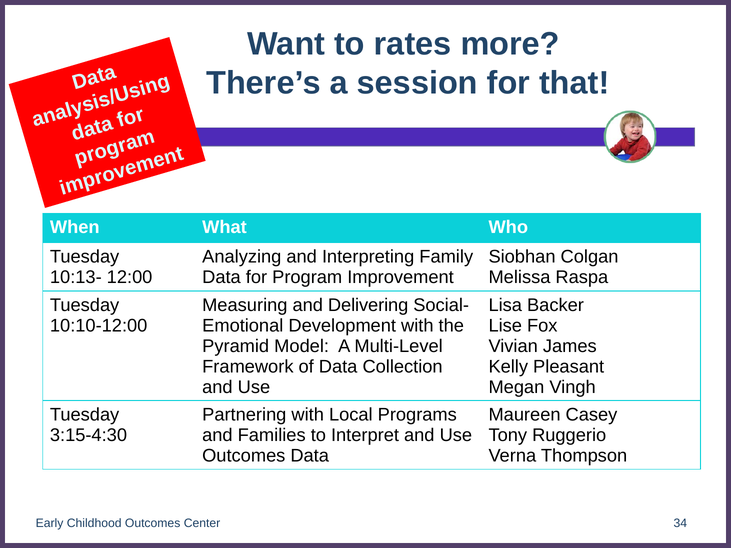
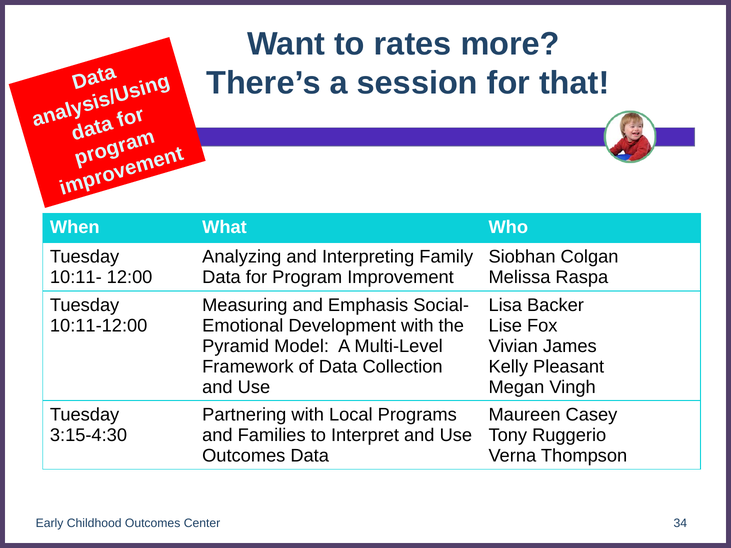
10:13-: 10:13- -> 10:11- (76, 278)
Delivering: Delivering -> Emphasis (368, 305)
10:10-12:00: 10:10-12:00 -> 10:11-12:00 (99, 326)
